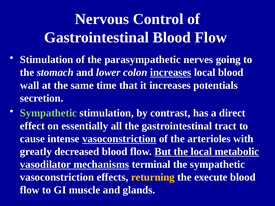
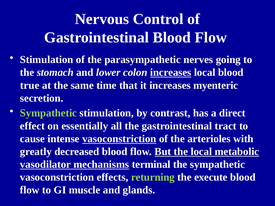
wall: wall -> true (30, 85)
potentials: potentials -> myenteric (216, 85)
returning colour: yellow -> light green (153, 177)
